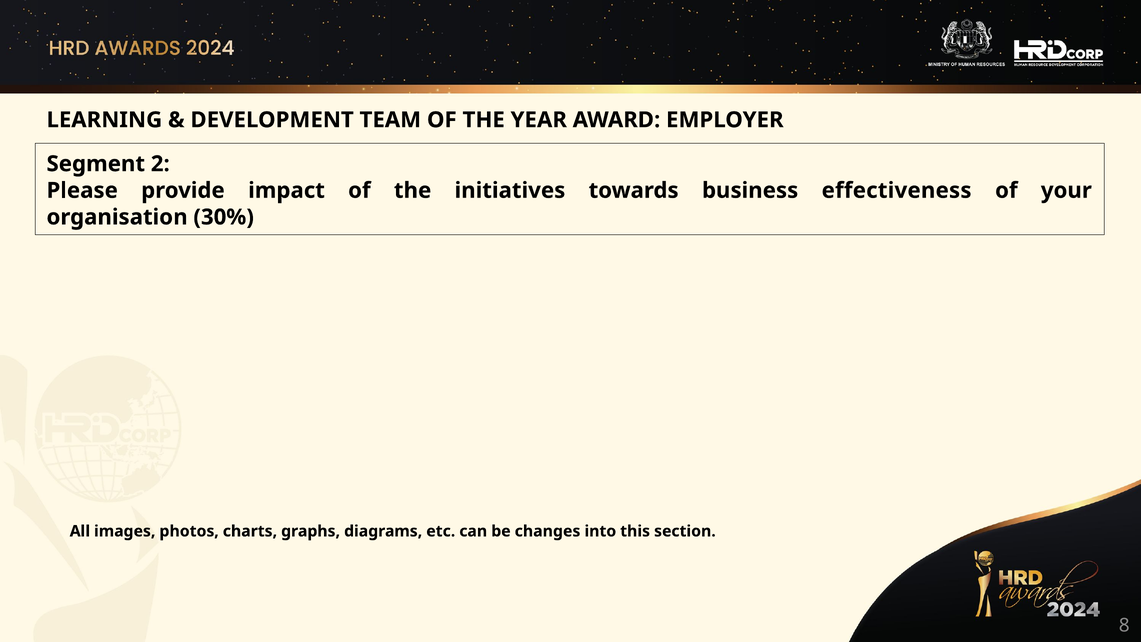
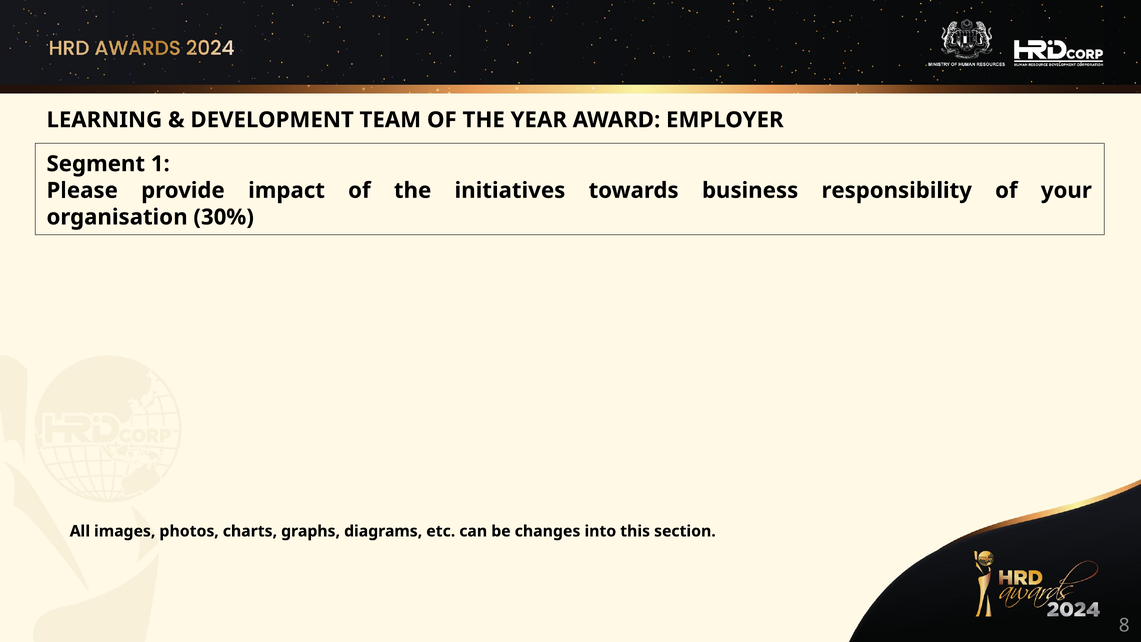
2: 2 -> 1 (160, 164)
effectiveness: effectiveness -> responsibility (897, 190)
